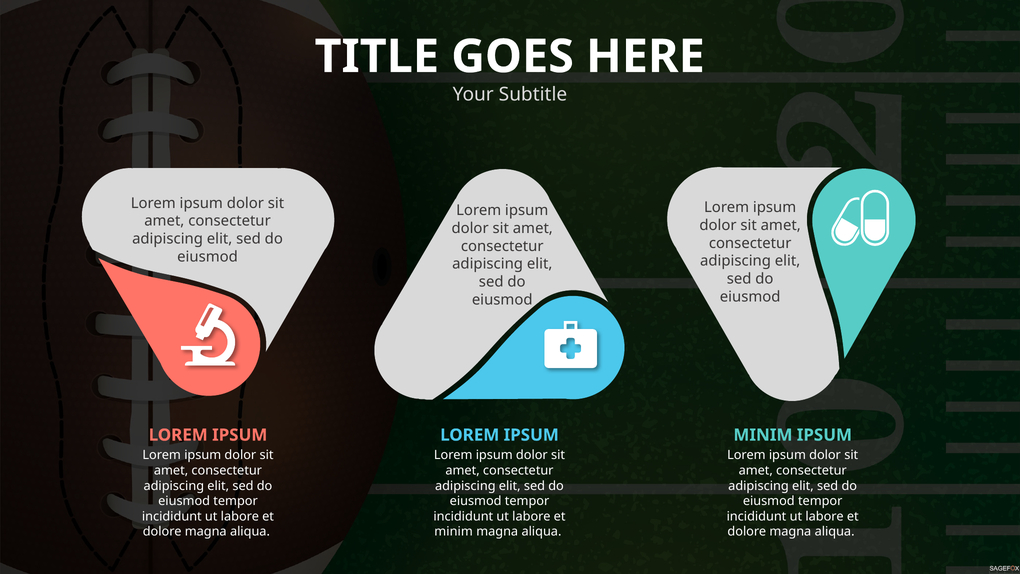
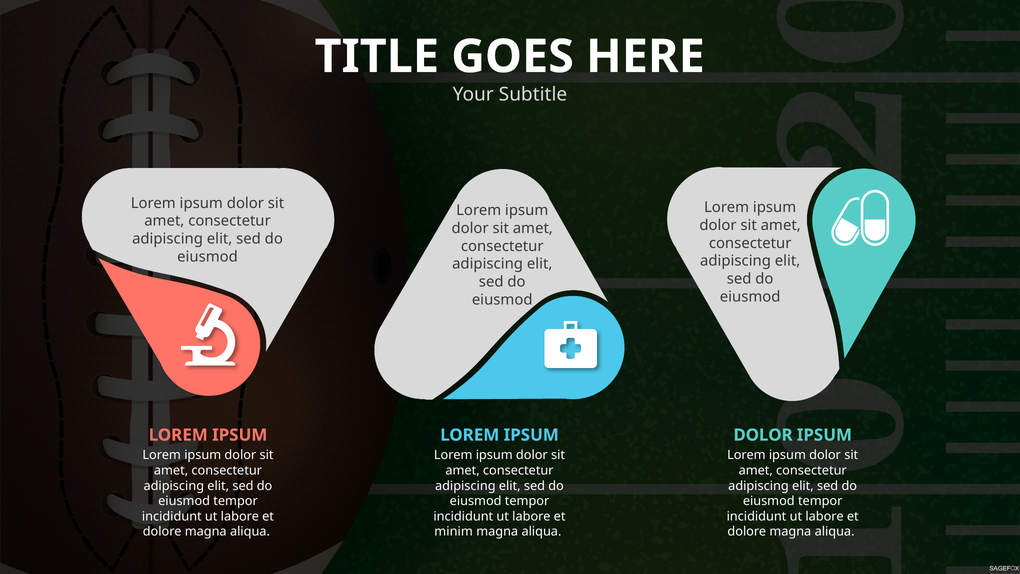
MINIM: MINIM -> DOLOR (763, 435)
